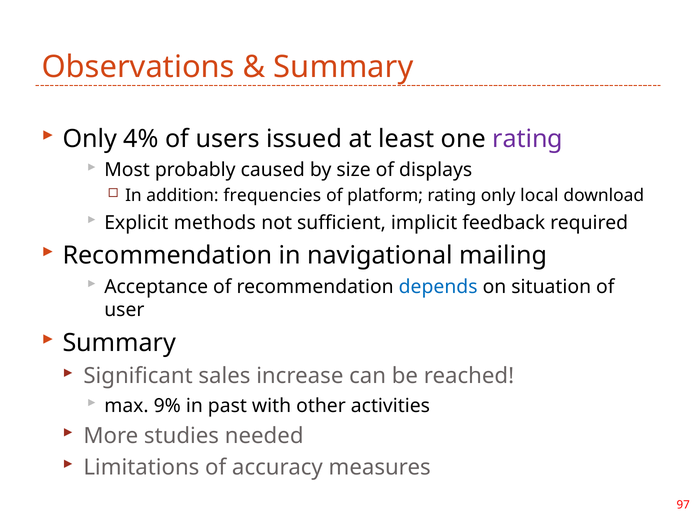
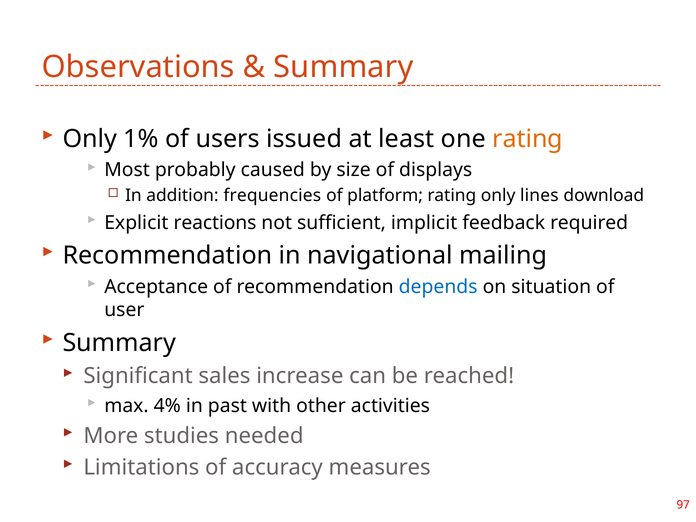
4%: 4% -> 1% (141, 139)
rating colour: purple -> orange (528, 139)
local: local -> lines (539, 196)
methods: methods -> reactions (215, 223)
9%: 9% -> 4% (167, 406)
